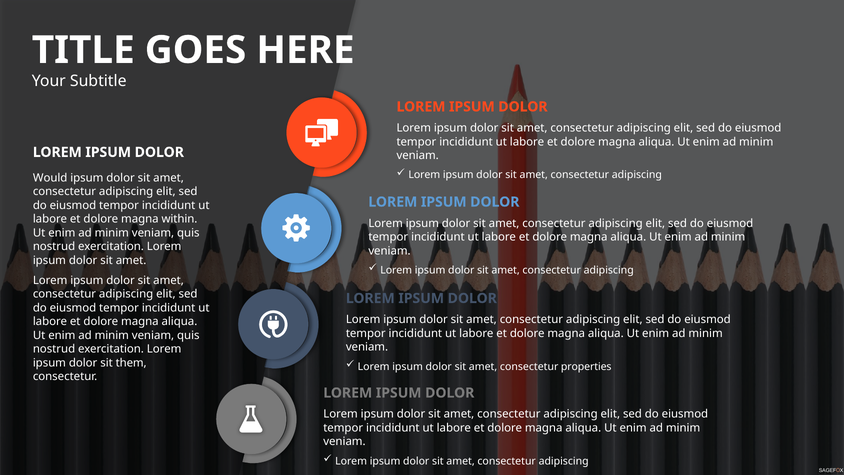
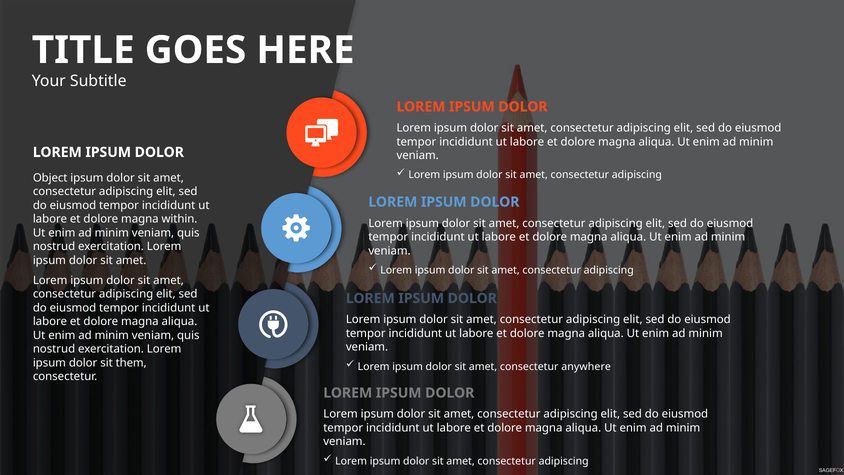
Would: Would -> Object (50, 178)
properties: properties -> anywhere (586, 366)
